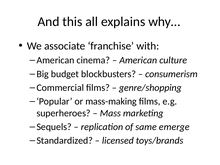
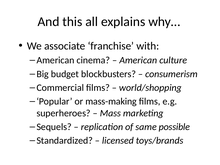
genre/shopping: genre/shopping -> world/shopping (150, 88)
emerge: emerge -> possible (174, 127)
